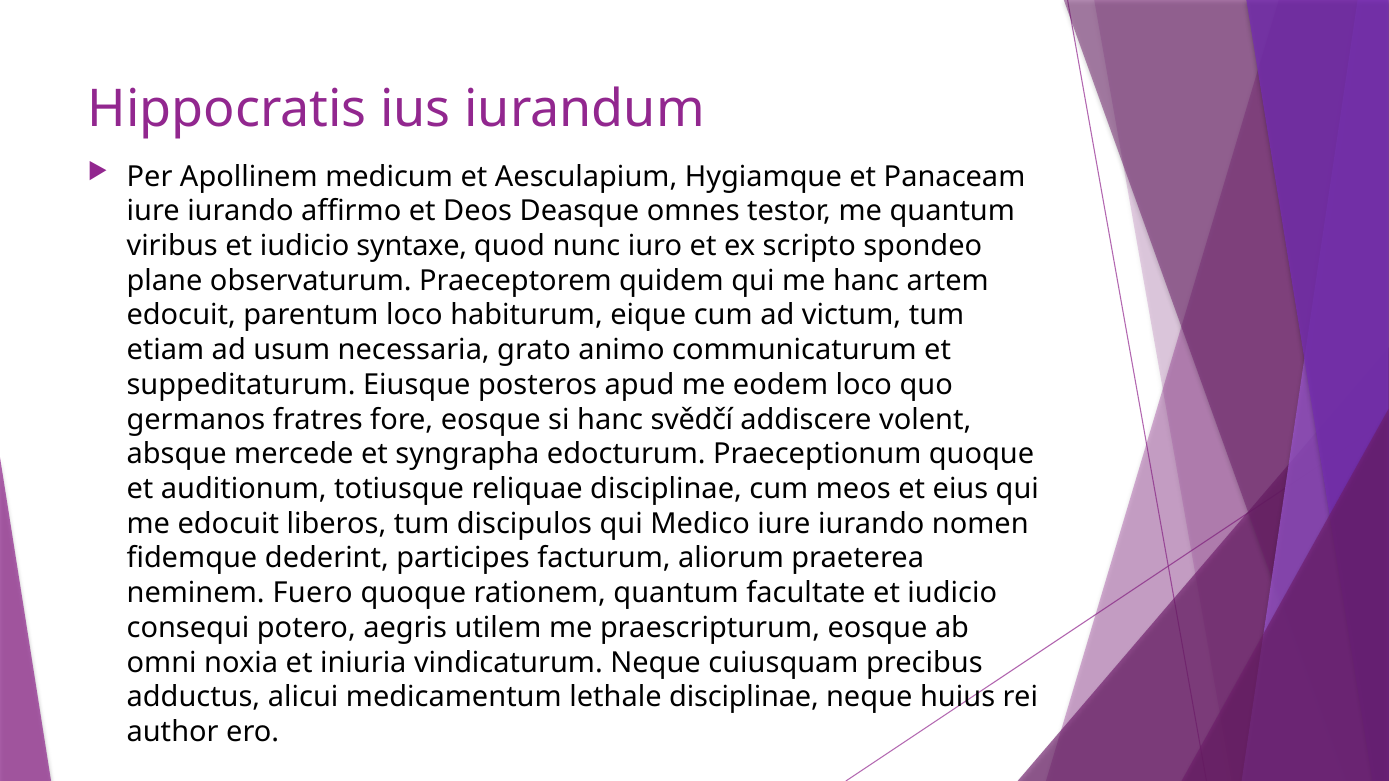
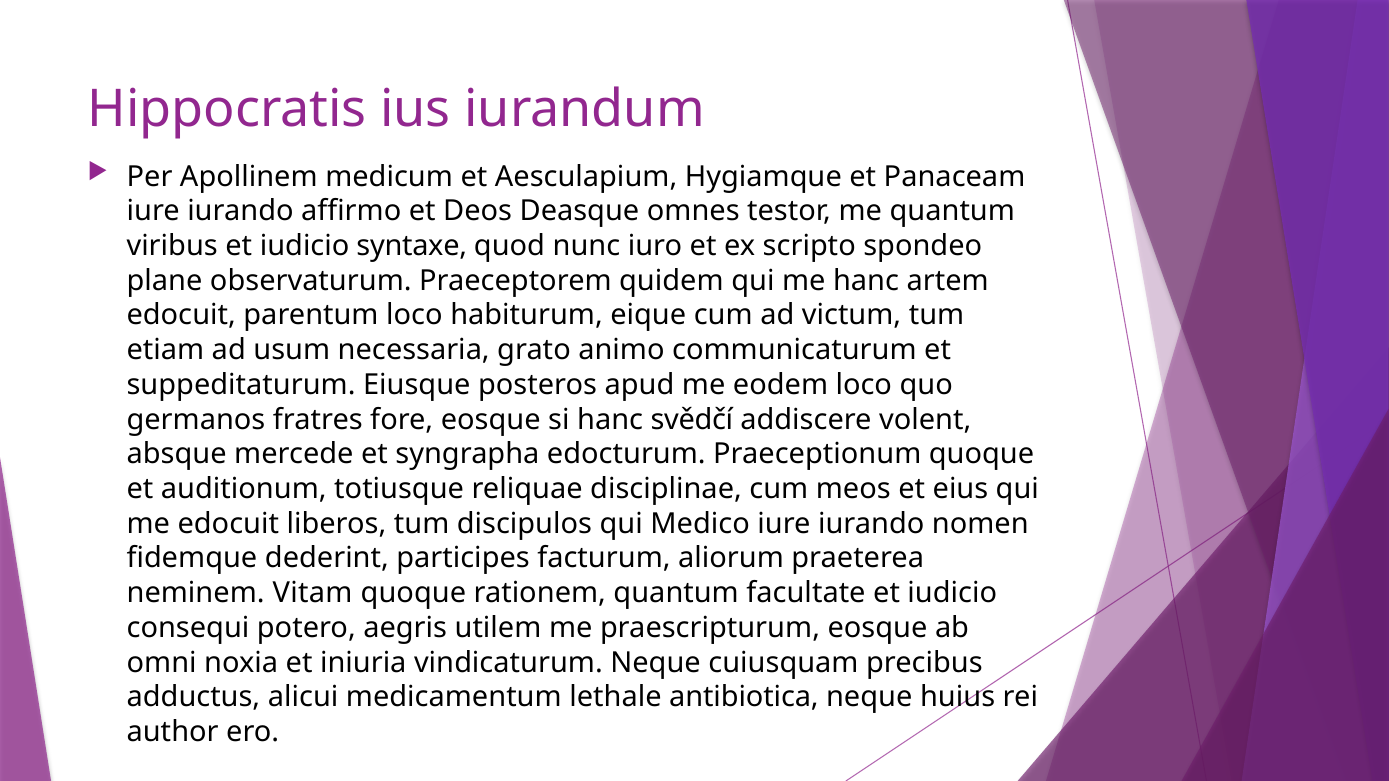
Fuero: Fuero -> Vitam (313, 593)
lethale disciplinae: disciplinae -> antibiotica (744, 698)
